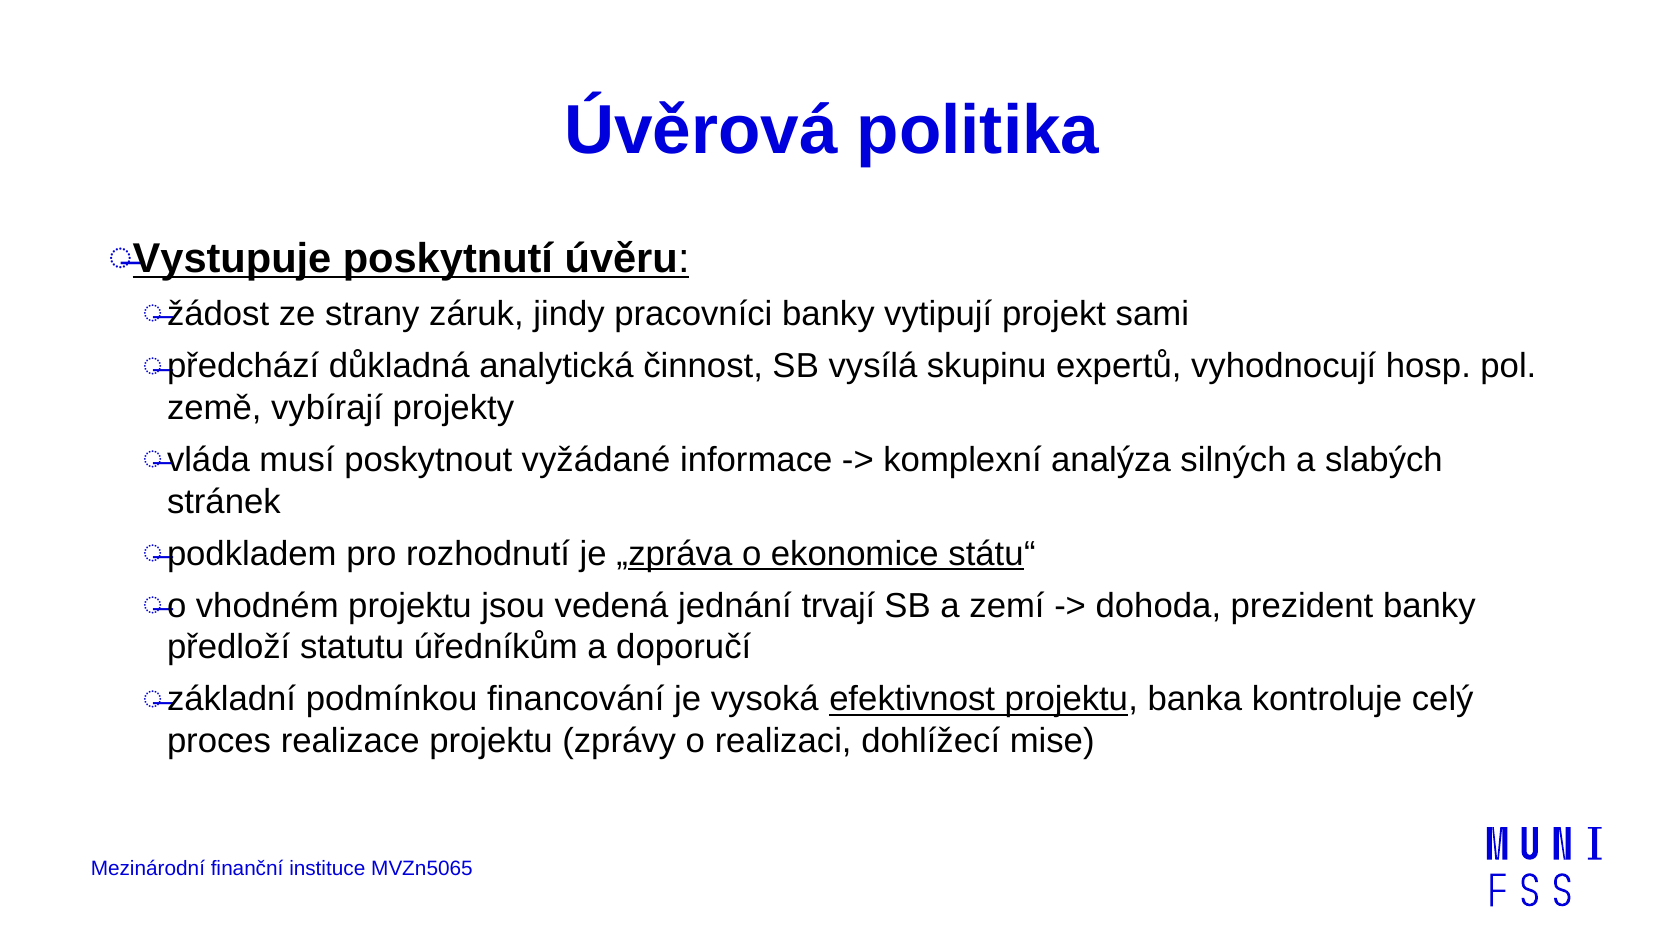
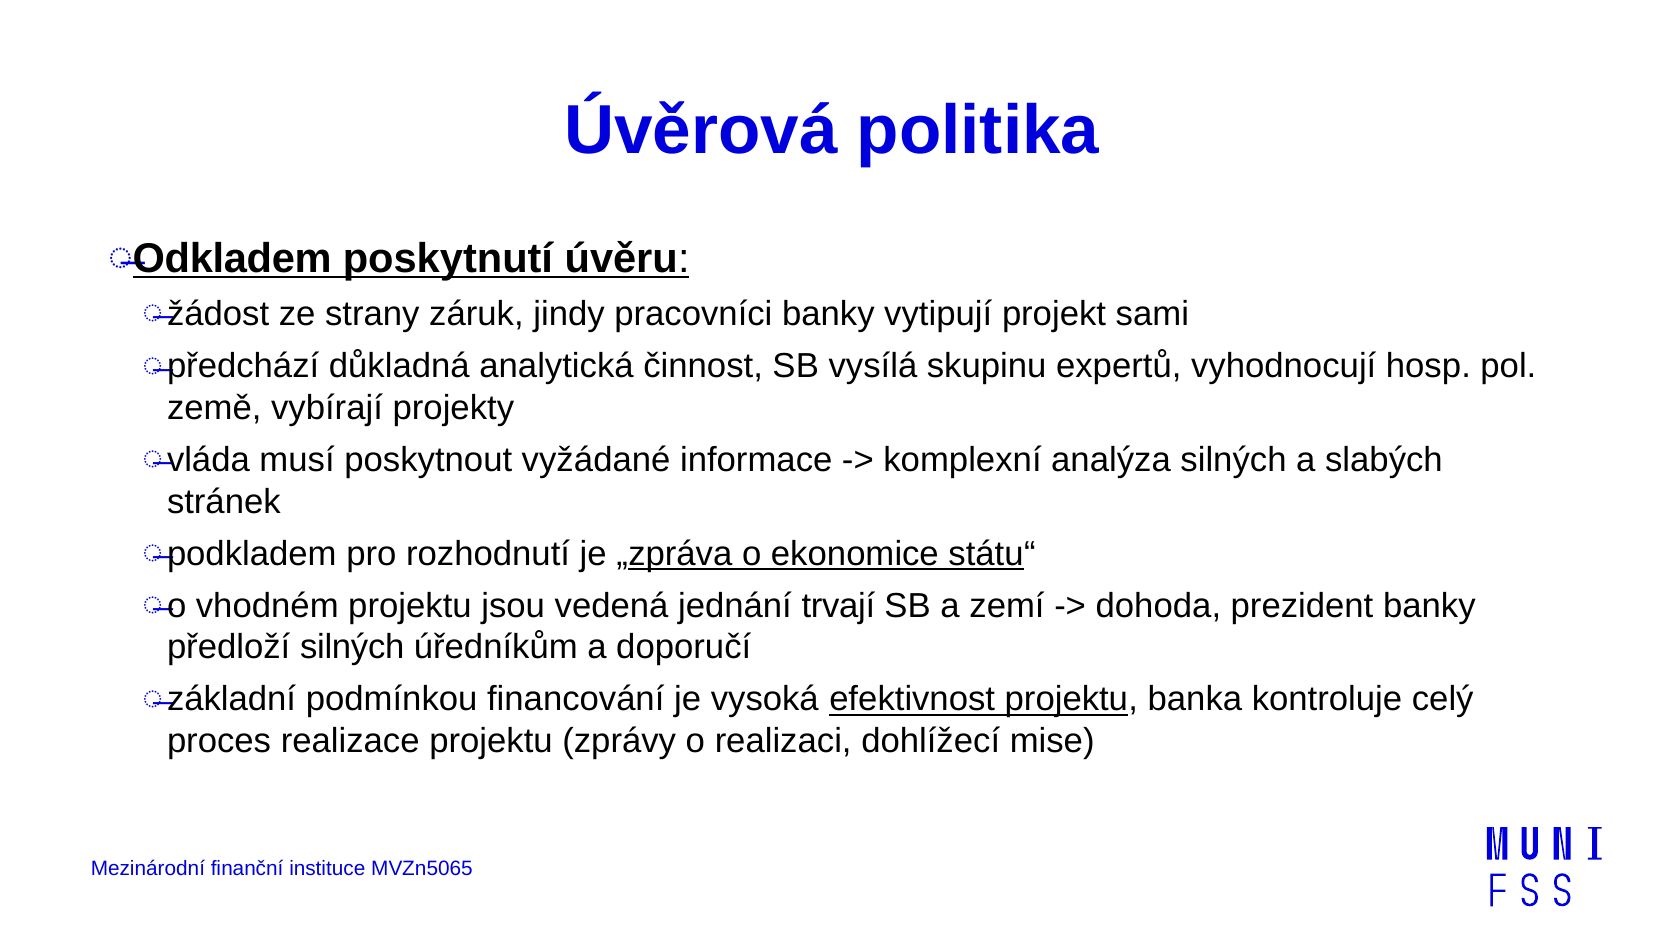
Vystupuje: Vystupuje -> Odkladem (232, 259)
předloží statutu: statutu -> silných (352, 647)
